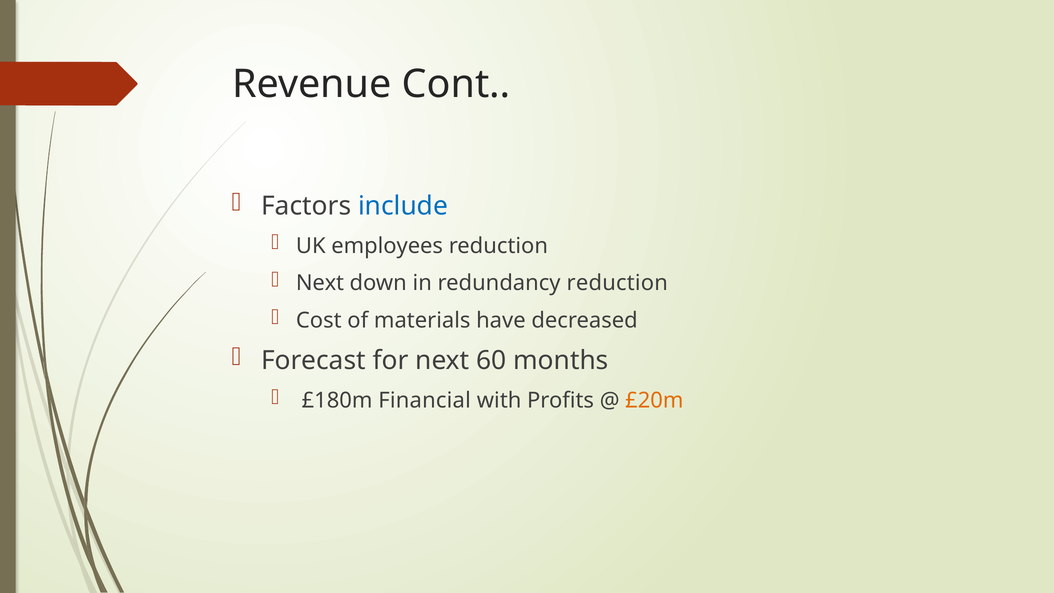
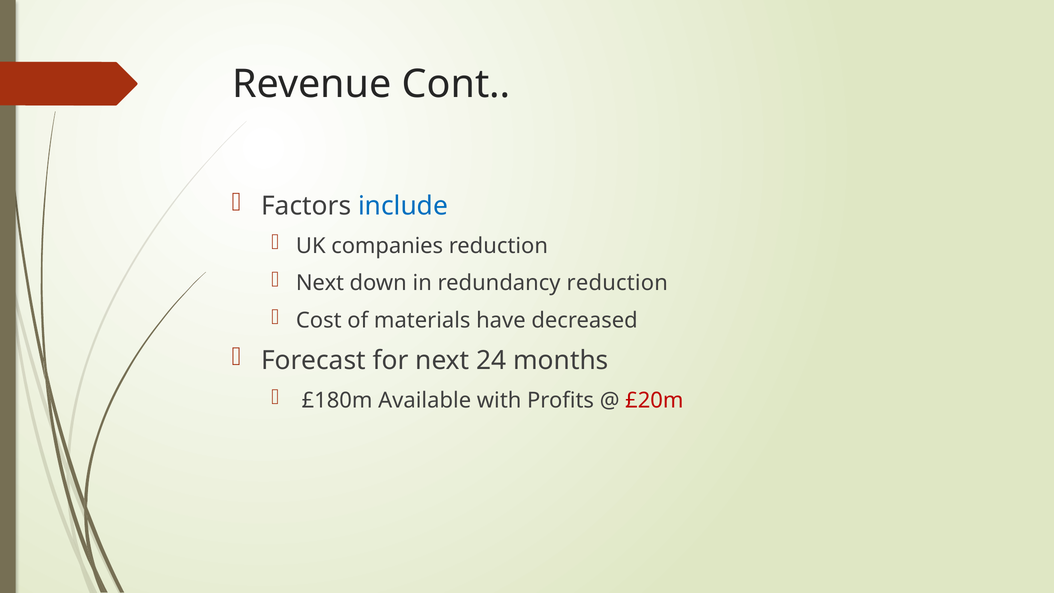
employees: employees -> companies (387, 246)
60: 60 -> 24 (491, 361)
Financial: Financial -> Available (425, 400)
£20m colour: orange -> red (654, 400)
